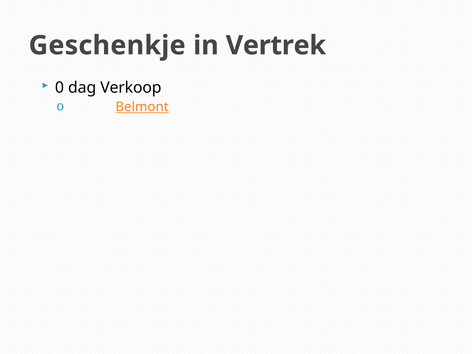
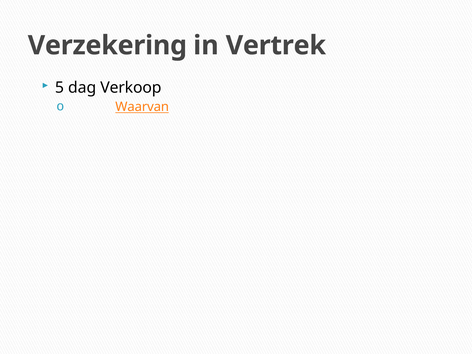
Geschenkje: Geschenkje -> Verzekering (107, 45)
0: 0 -> 5 (59, 88)
Belmont: Belmont -> Waarvan (142, 107)
